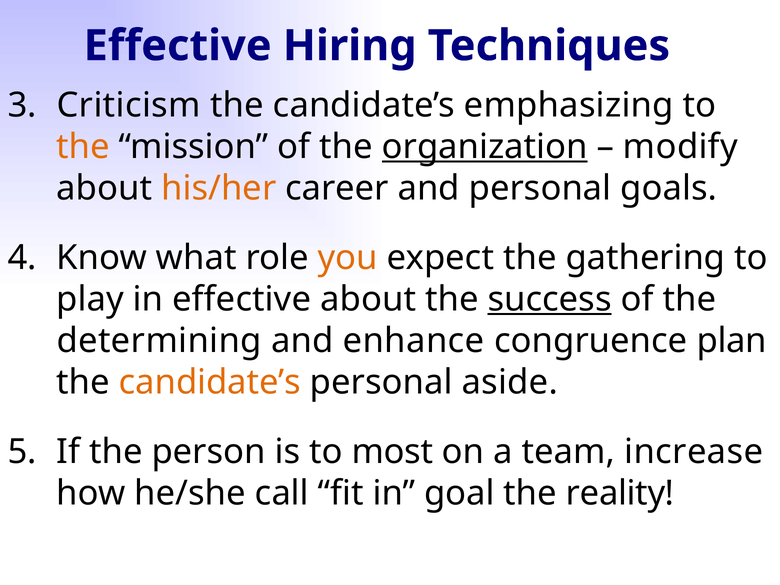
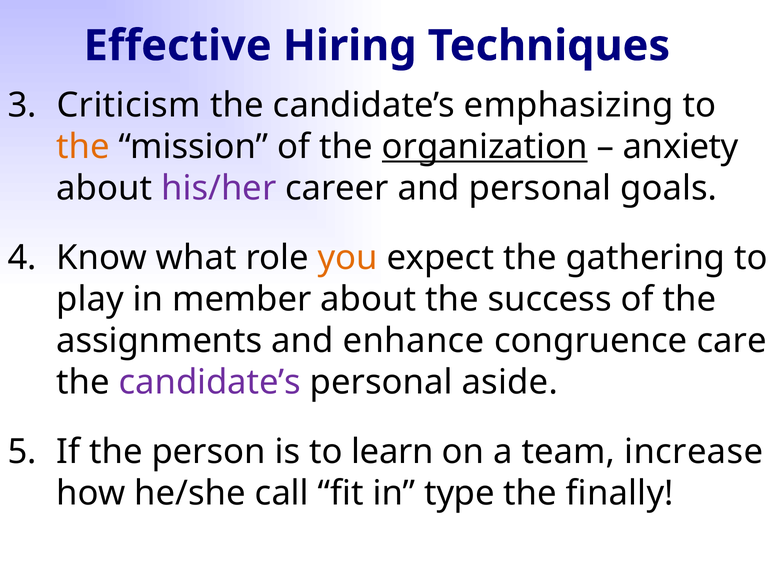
modify: modify -> anxiety (681, 147)
his/her colour: orange -> purple (219, 188)
in effective: effective -> member (242, 299)
success underline: present -> none (550, 299)
determining: determining -> assignments (159, 341)
plan: plan -> care (732, 341)
candidate’s colour: orange -> purple (210, 382)
most: most -> learn (393, 452)
goal: goal -> type (459, 493)
reality: reality -> finally (620, 493)
